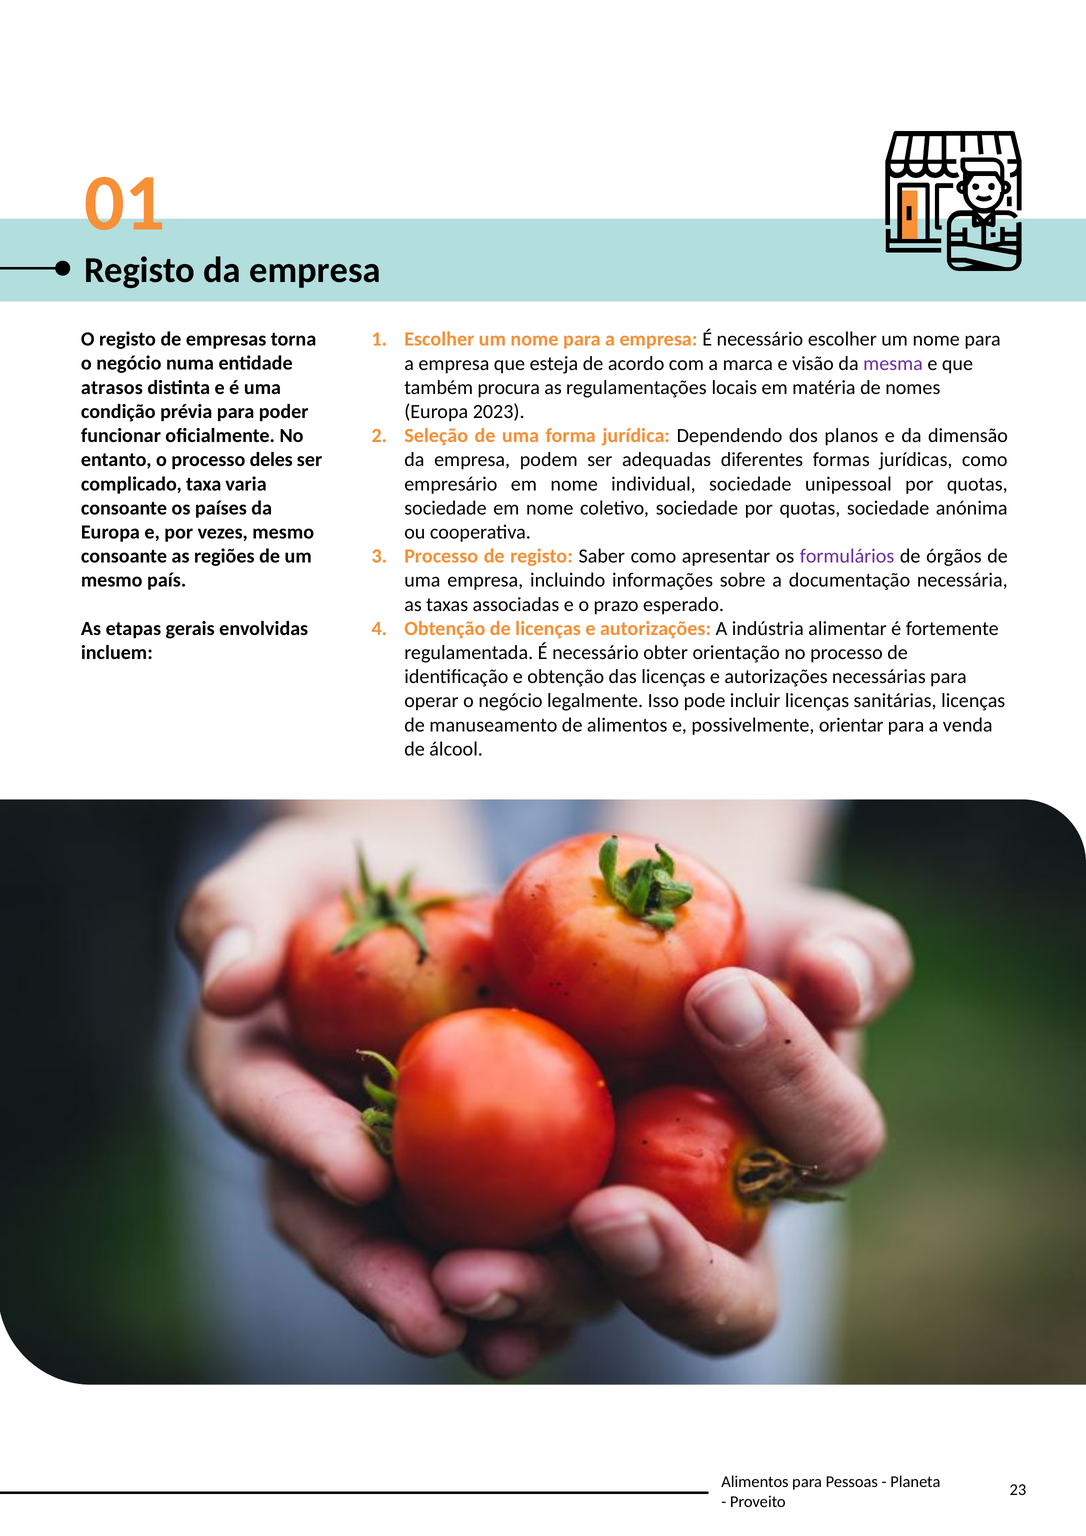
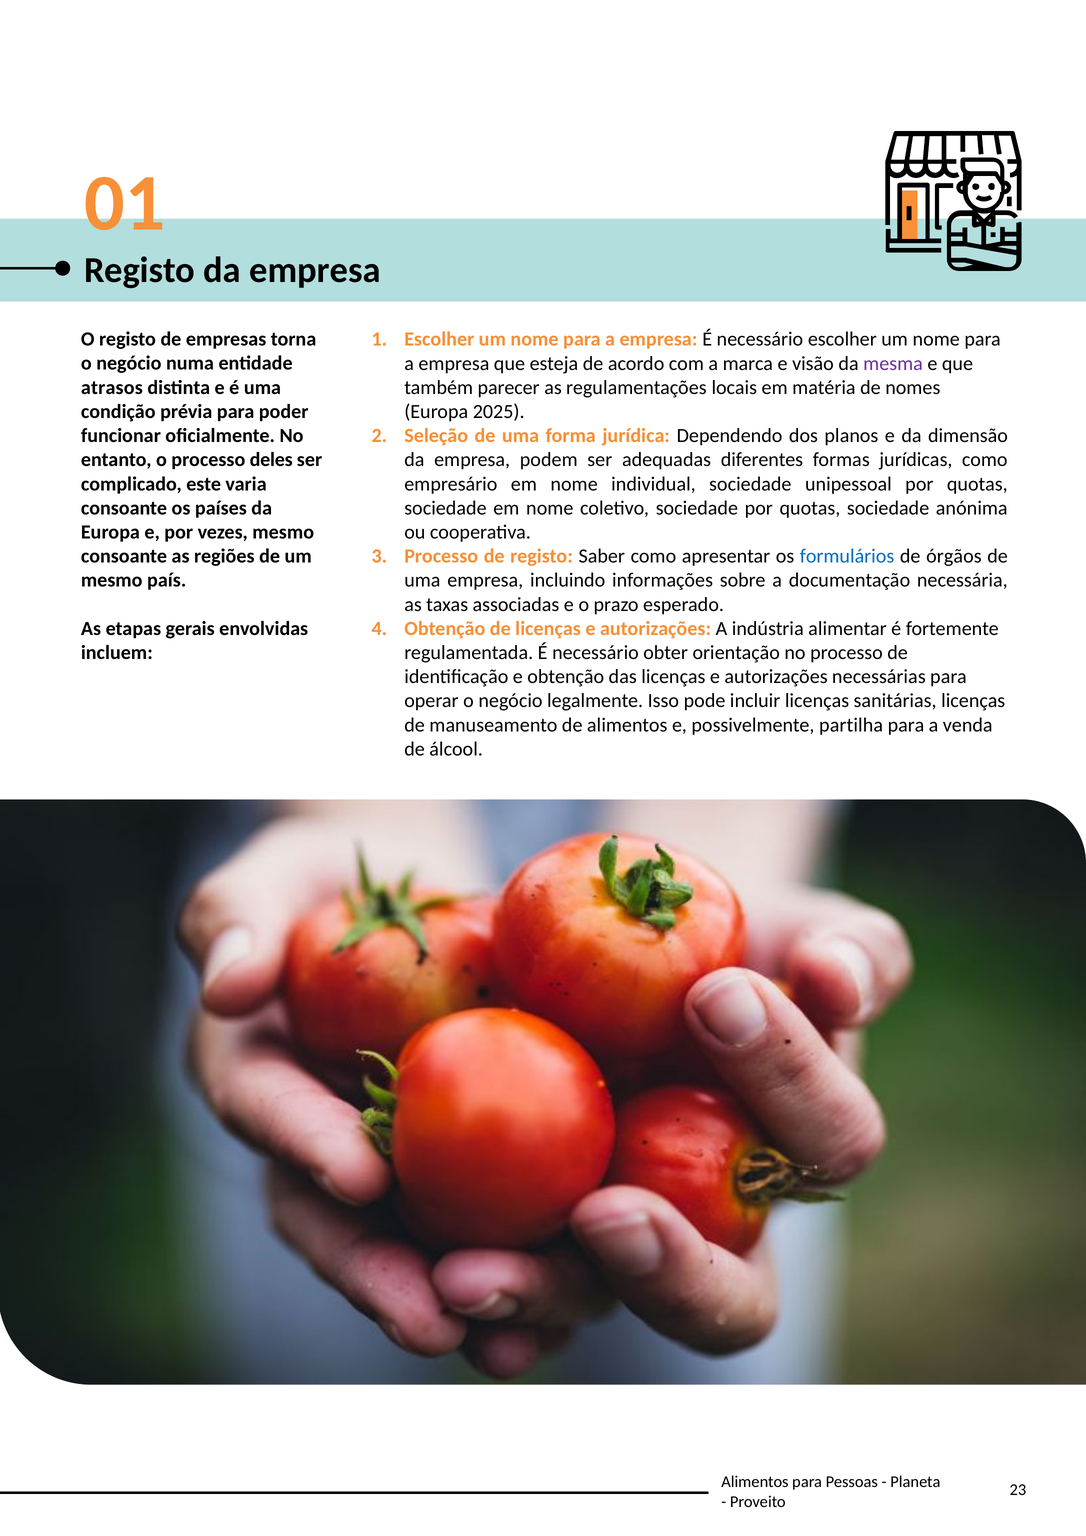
procura: procura -> parecer (509, 388)
2023: 2023 -> 2025 (499, 412)
taxa: taxa -> este (204, 484)
formulários colour: purple -> blue (847, 556)
orientar: orientar -> partilha (851, 725)
